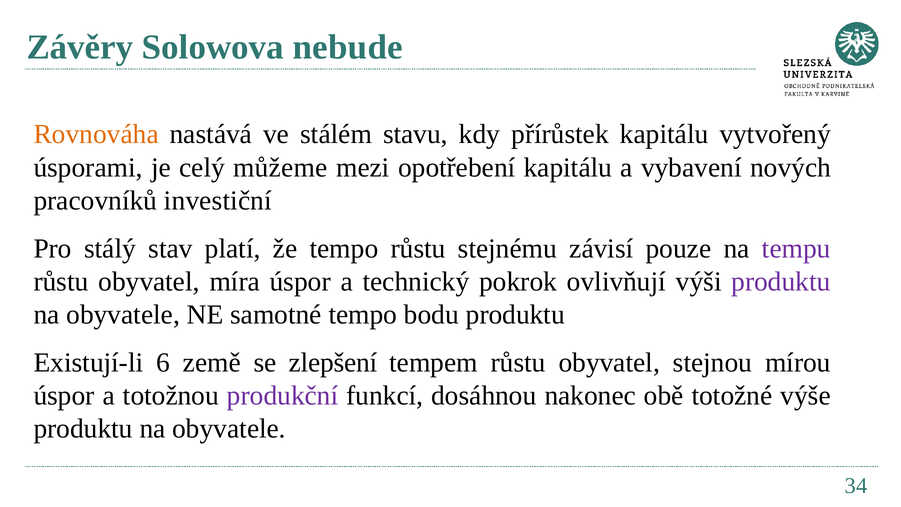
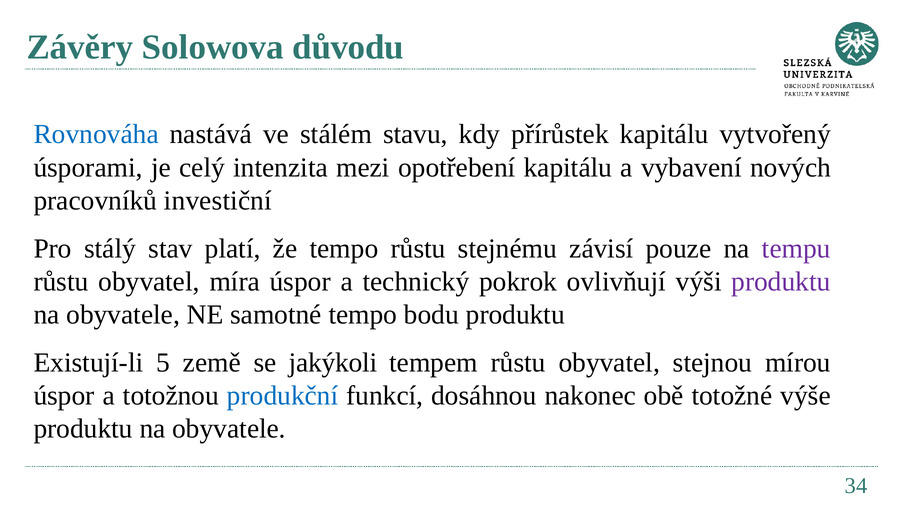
nebude: nebude -> důvodu (348, 47)
Rovnováha colour: orange -> blue (96, 134)
můžeme: můžeme -> intenzita (281, 167)
6: 6 -> 5 (163, 363)
zlepšení: zlepšení -> jakýkoli (333, 363)
produkční colour: purple -> blue (283, 396)
